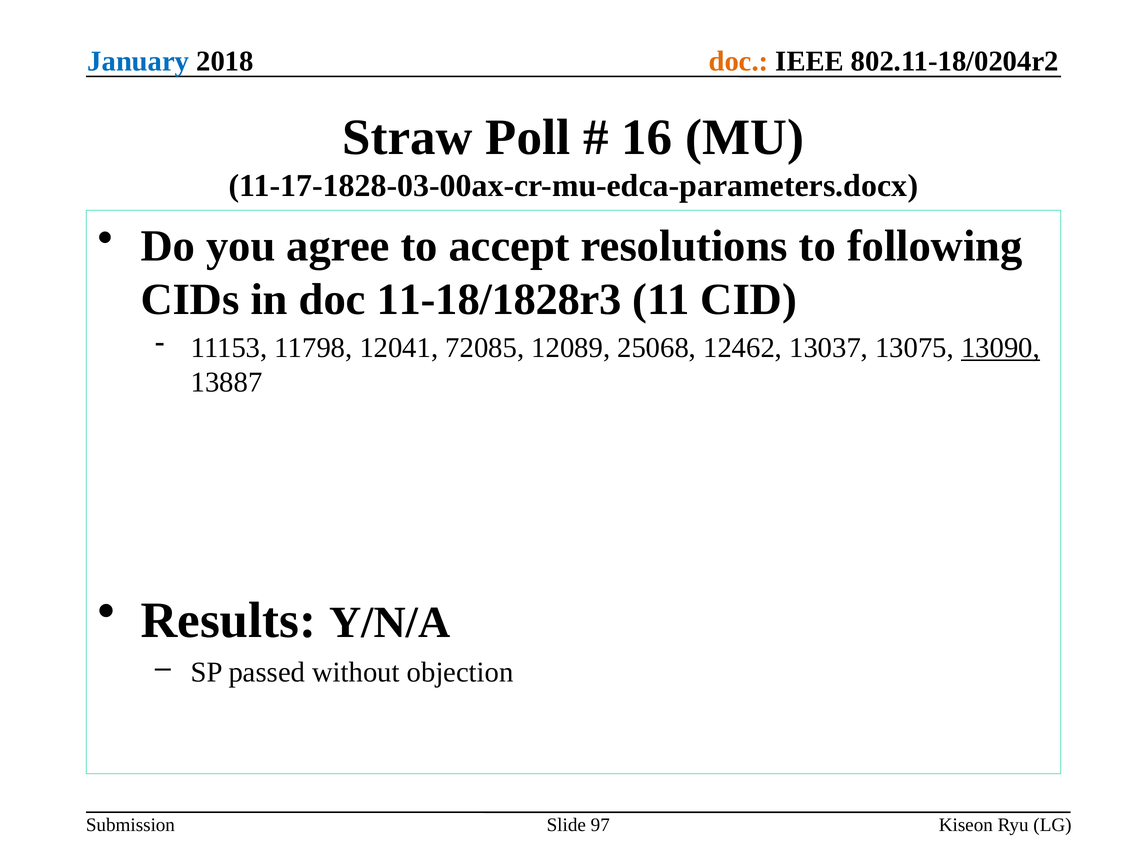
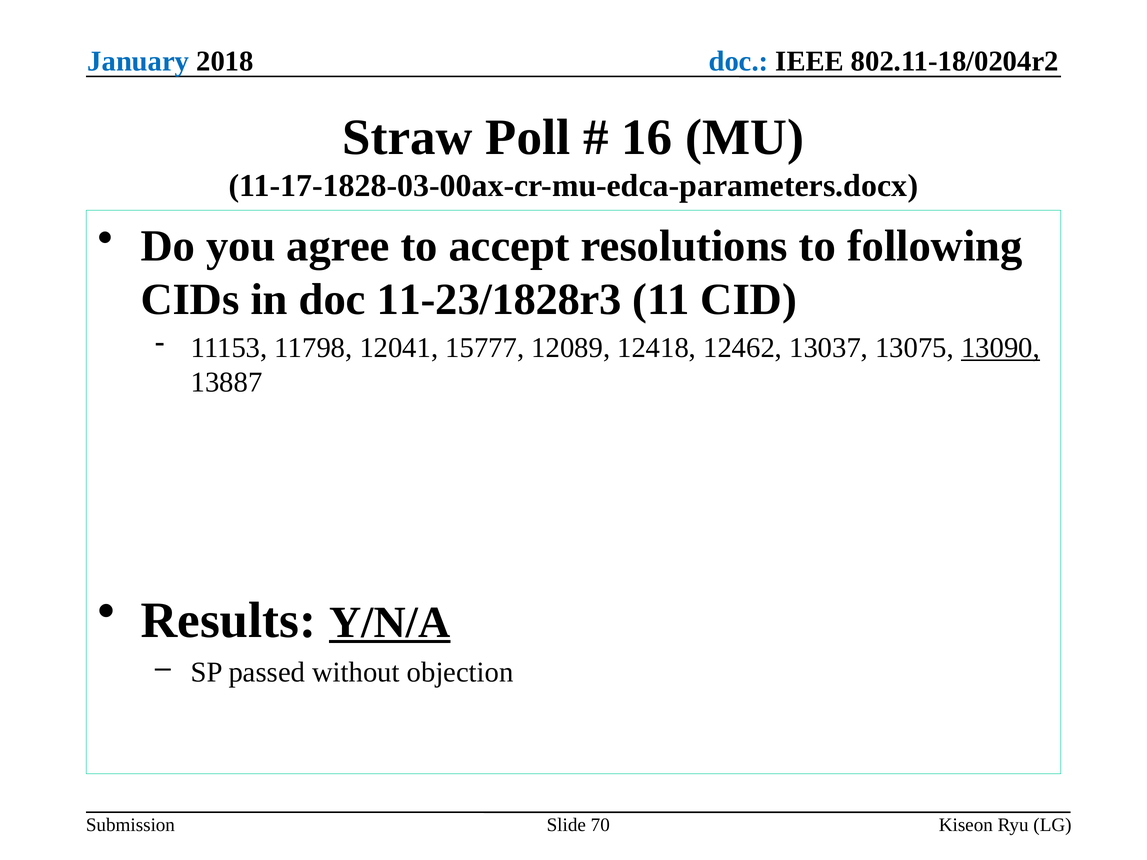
doc colour: orange -> blue (738, 61)
11-18/1828r3: 11-18/1828r3 -> 11-23/1828r3 (499, 300)
72085: 72085 -> 15777 (485, 348)
25068: 25068 -> 12418 (657, 348)
Y/N/A underline: none -> present (390, 623)
97: 97 -> 70 (600, 825)
